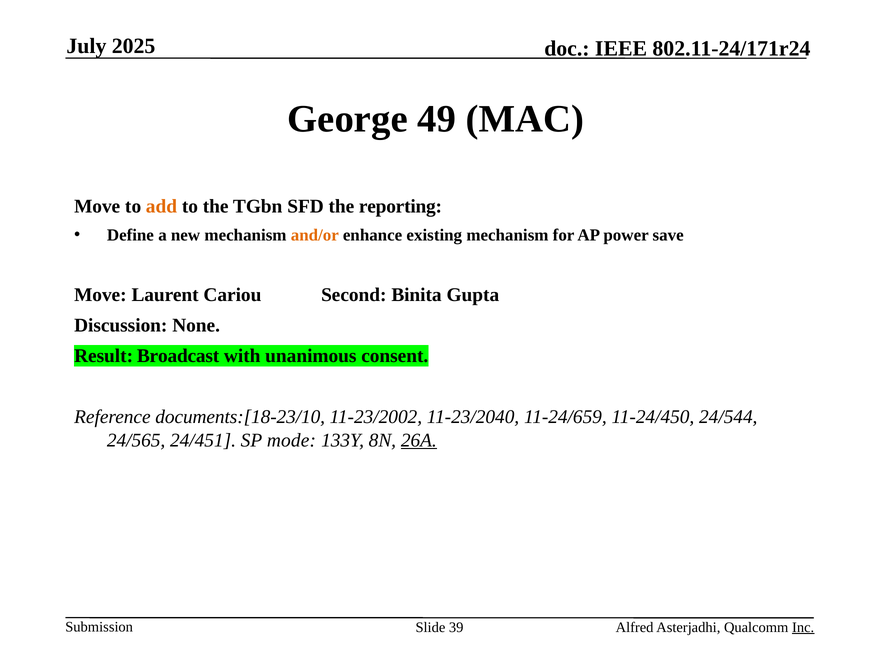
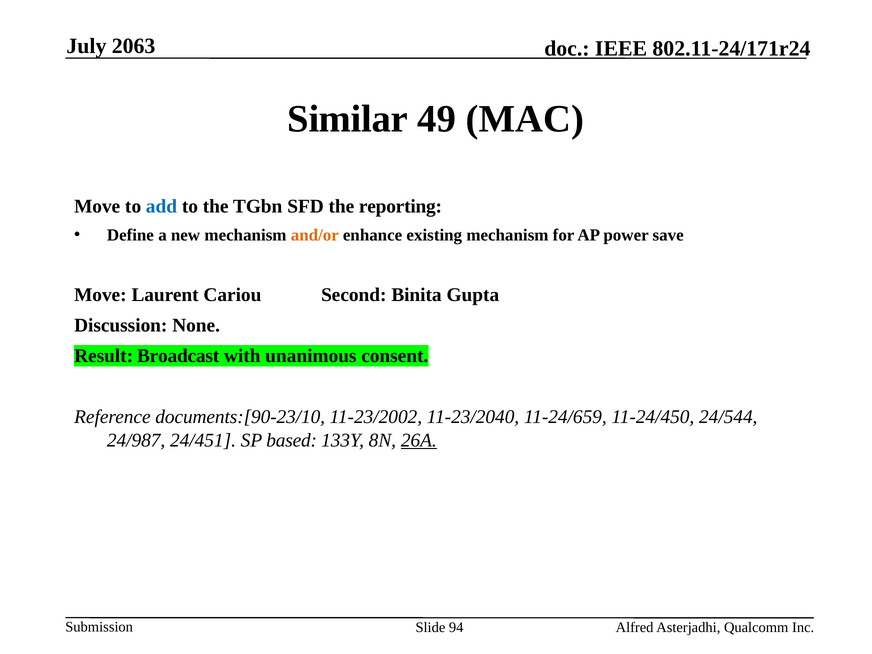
2025: 2025 -> 2063 (134, 46)
George: George -> Similar (348, 119)
add colour: orange -> blue (161, 206)
documents:[18-23/10: documents:[18-23/10 -> documents:[90-23/10 (240, 417)
24/565: 24/565 -> 24/987 (136, 440)
mode: mode -> based (292, 440)
39: 39 -> 94 (456, 627)
Inc underline: present -> none (803, 627)
